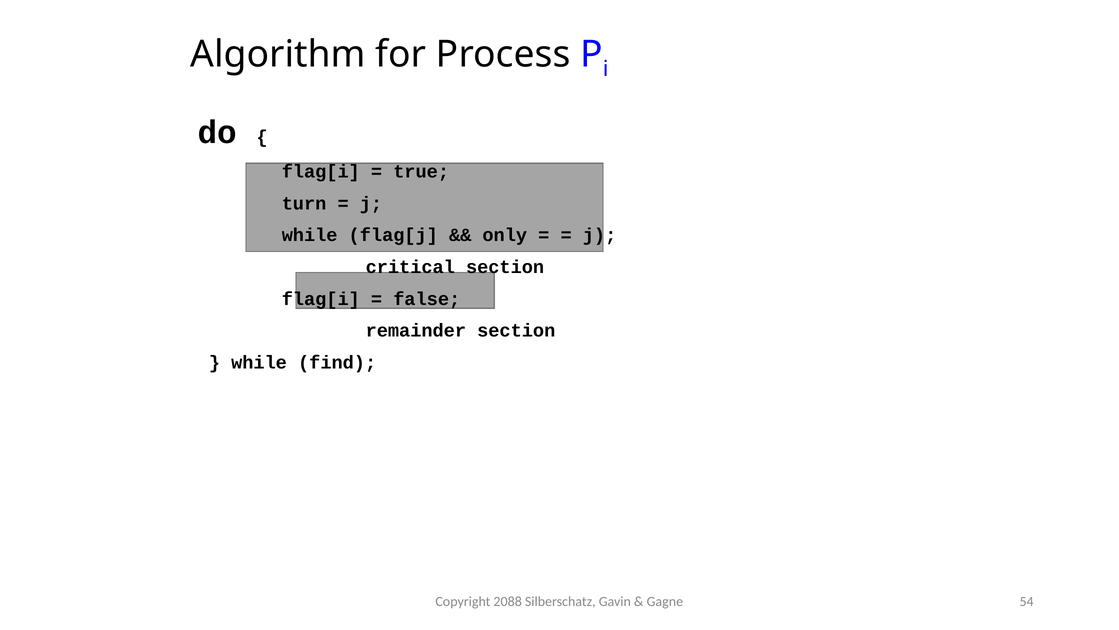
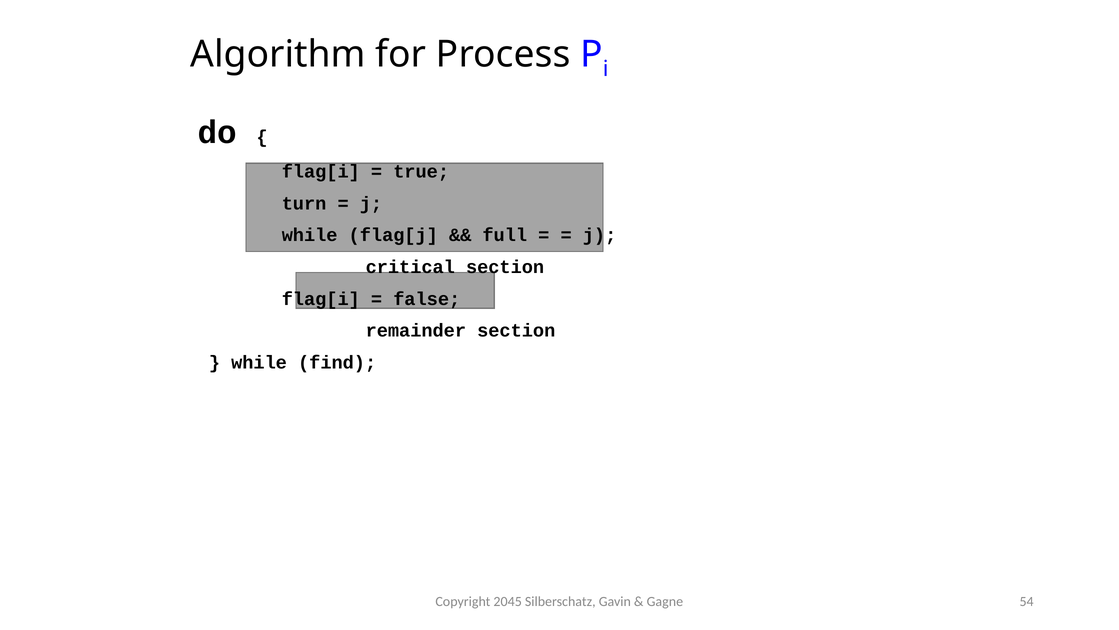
only: only -> full (505, 235)
2088: 2088 -> 2045 (508, 601)
